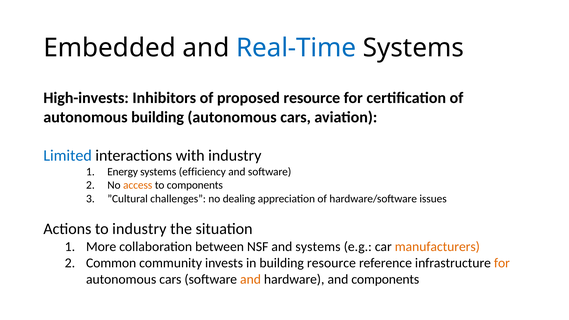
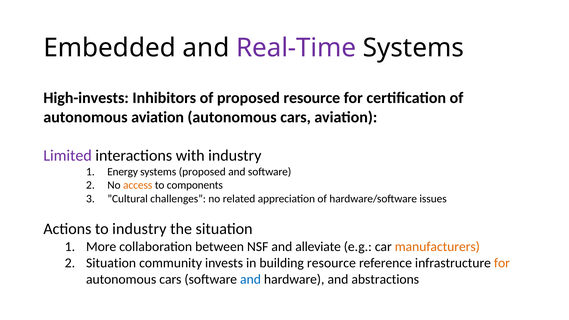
Real-Time colour: blue -> purple (296, 48)
autonomous building: building -> aviation (158, 117)
Limited colour: blue -> purple (68, 156)
systems efficiency: efficiency -> proposed (202, 172)
dealing: dealing -> related (239, 199)
and systems: systems -> alleviate (318, 247)
Common: Common -> Situation (111, 263)
and colour: orange -> blue (251, 279)
and components: components -> abstractions (385, 279)
